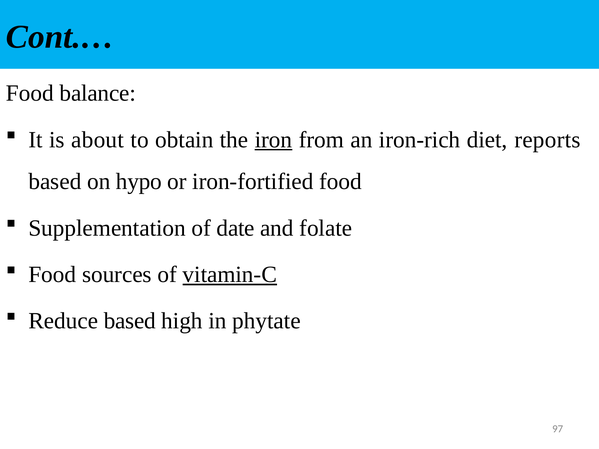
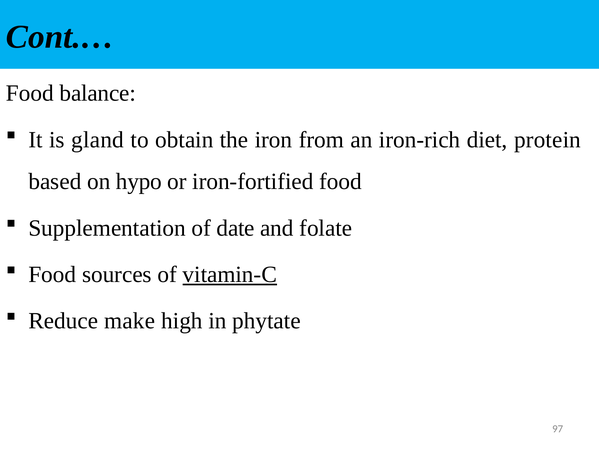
about: about -> gland (98, 140)
iron underline: present -> none (274, 140)
reports: reports -> protein (548, 140)
Reduce based: based -> make (130, 321)
